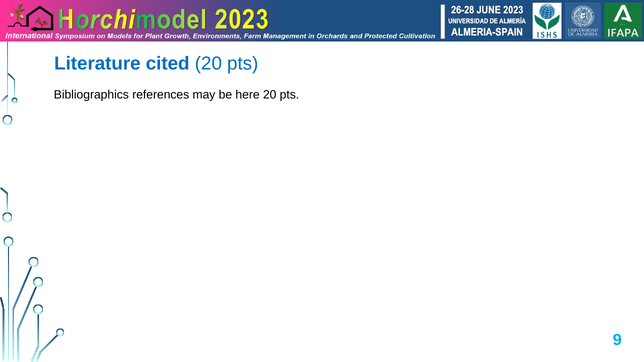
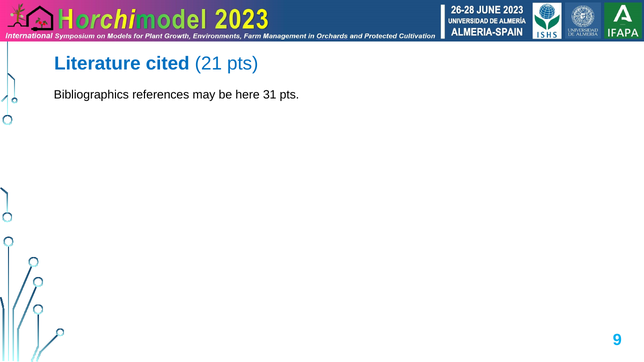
cited 20: 20 -> 21 (208, 63)
here 20: 20 -> 31 (270, 95)
